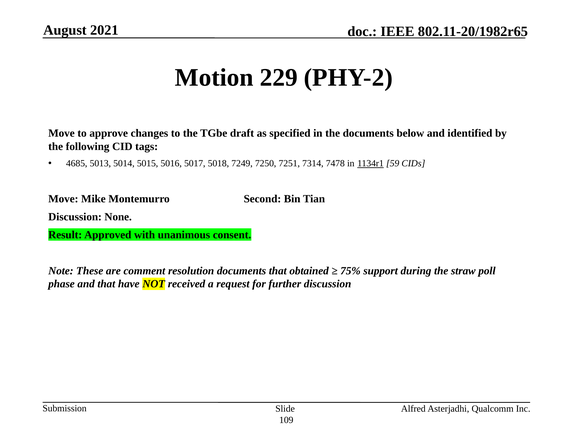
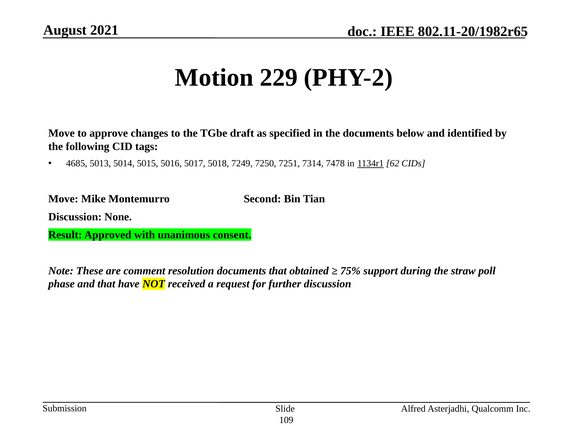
59: 59 -> 62 (393, 164)
